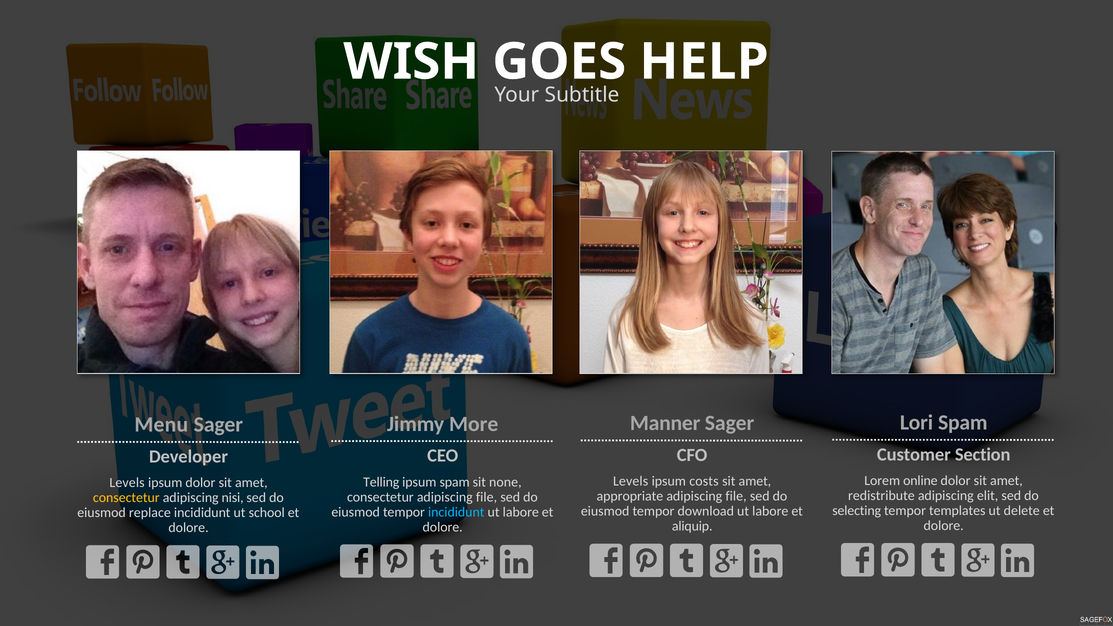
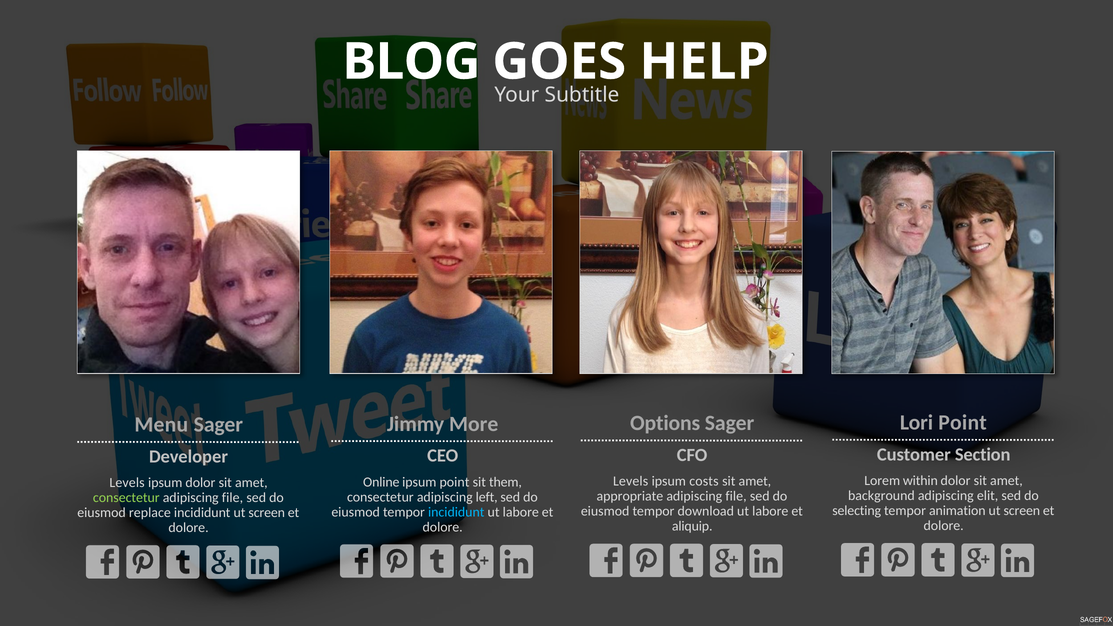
WISH: WISH -> BLOG (411, 62)
Lori Spam: Spam -> Point (963, 423)
Manner: Manner -> Options (665, 423)
online: online -> within (920, 481)
Telling: Telling -> Online (381, 482)
ipsum spam: spam -> point (454, 482)
none: none -> them (505, 482)
redistribute: redistribute -> background (881, 496)
consectetur adipiscing file: file -> left (487, 497)
consectetur colour: yellow -> light green (126, 498)
nisi: nisi -> file (232, 498)
templates: templates -> animation (957, 511)
delete: delete -> screen (1022, 511)
incididunt ut school: school -> screen (267, 513)
